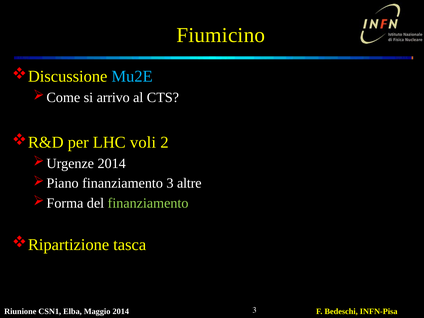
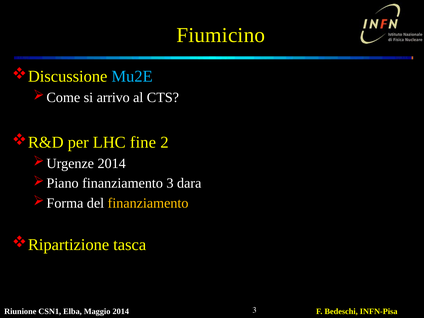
voli: voli -> fine (143, 143)
altre: altre -> dara (189, 183)
finanziamento colour: light green -> yellow (148, 203)
